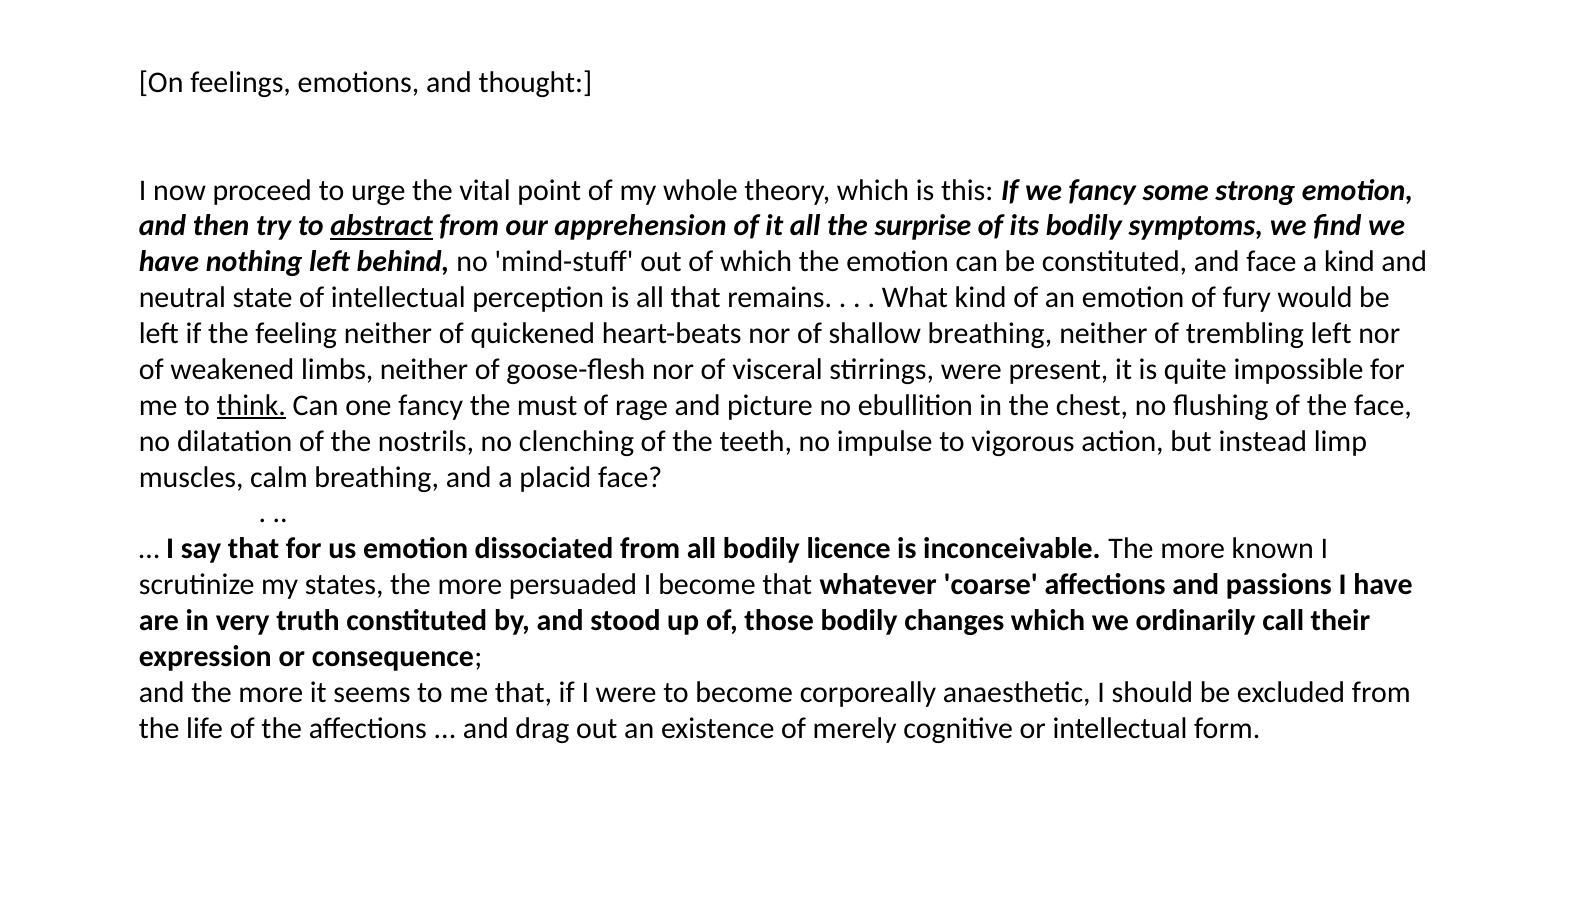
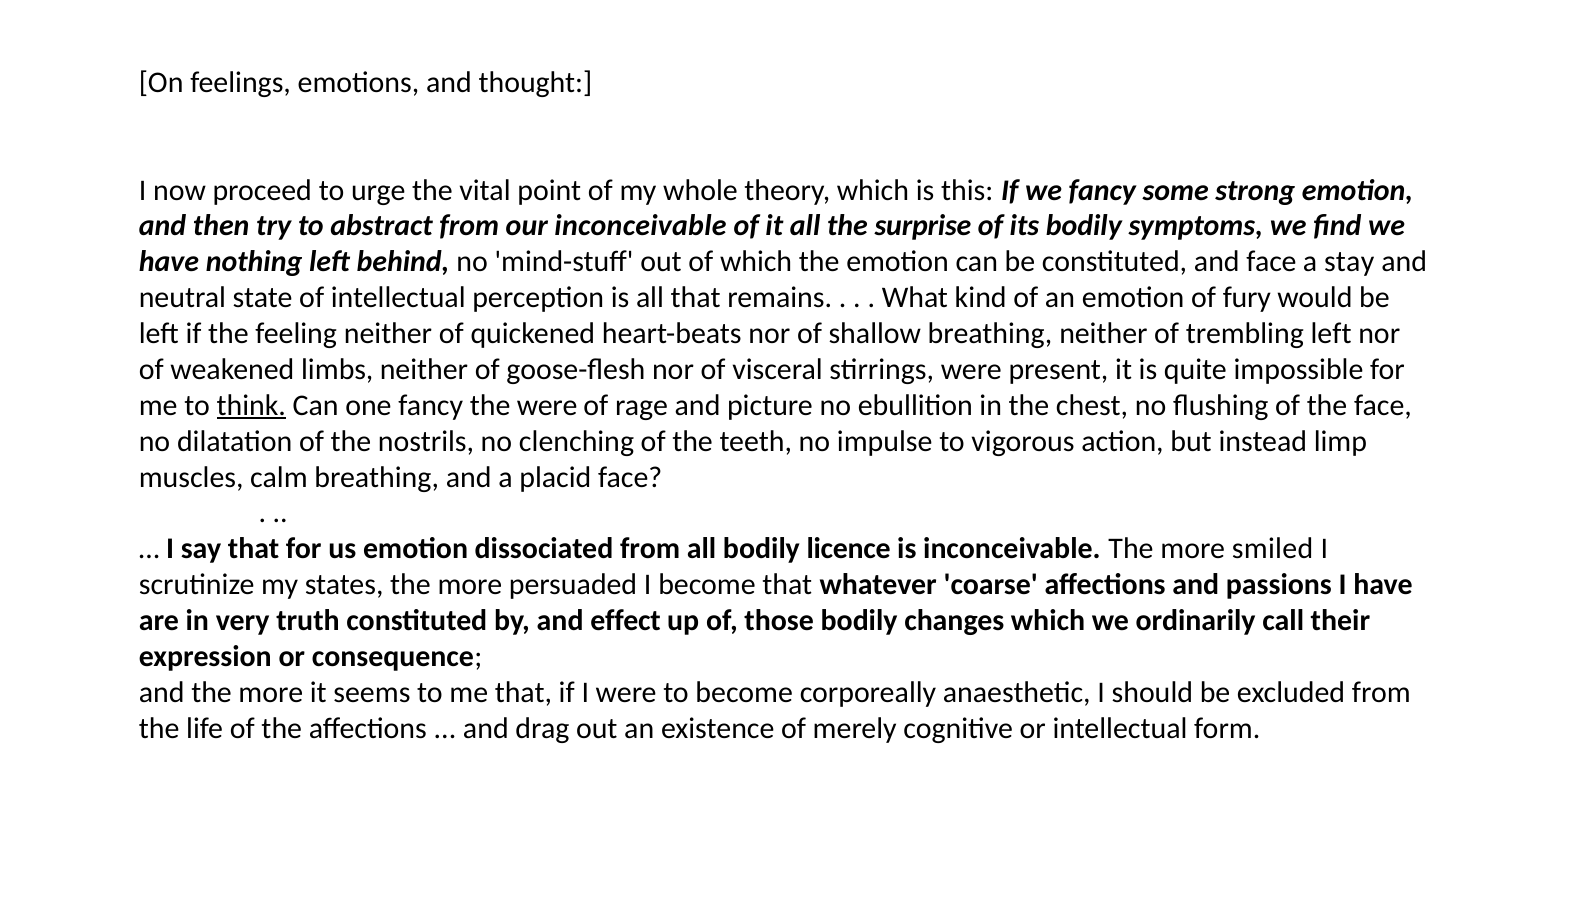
abstract underline: present -> none (382, 226)
our apprehension: apprehension -> inconceivable (641, 226)
a kind: kind -> stay (1349, 262)
the must: must -> were (547, 406)
known: known -> smiled (1273, 549)
stood: stood -> effect (626, 621)
